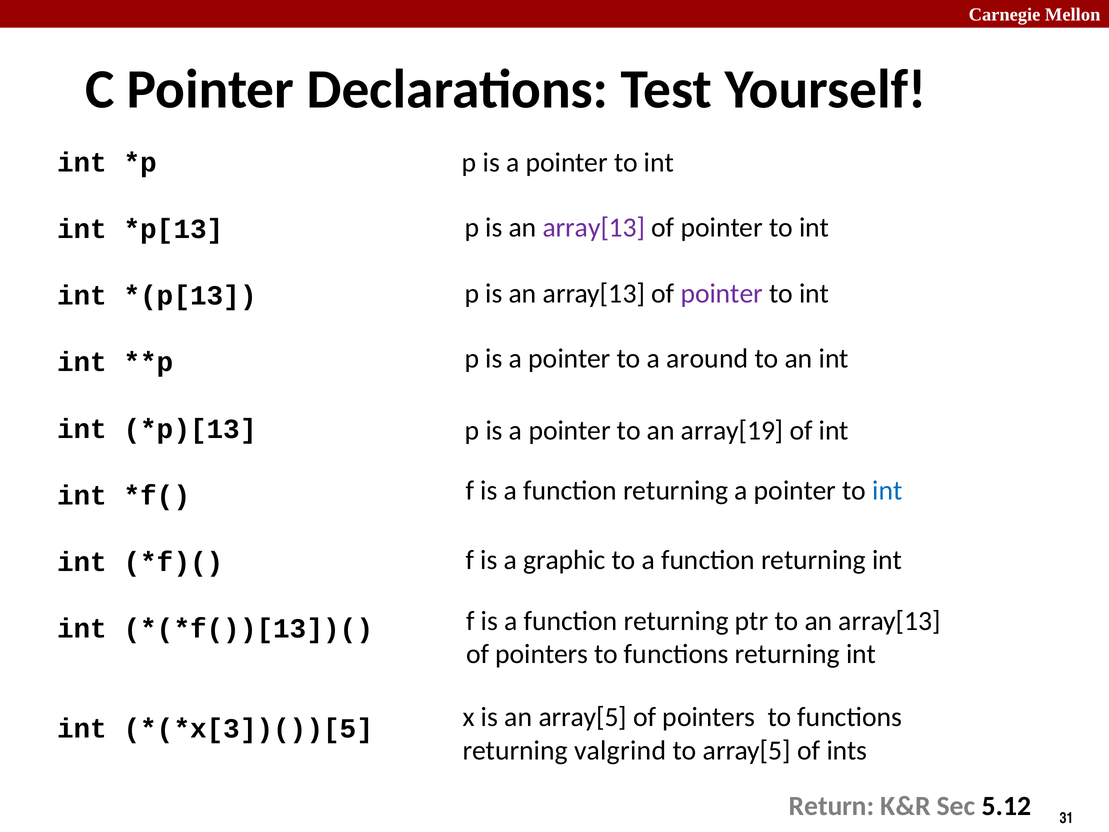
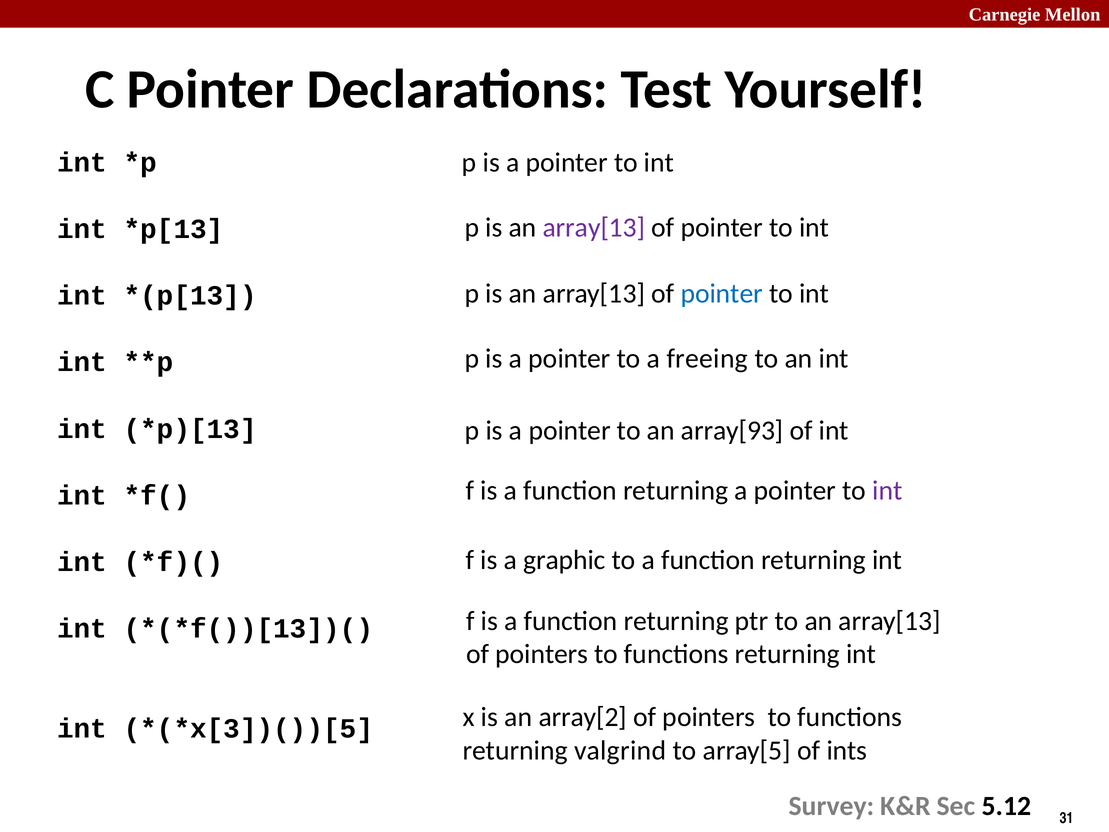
pointer colour: purple -> blue (722, 294)
around: around -> freeing (707, 358)
array[19: array[19 -> array[93 (732, 431)
int colour: blue -> purple (887, 490)
an array[5: array[5 -> array[2 (583, 717)
Return: Return -> Survey (832, 806)
